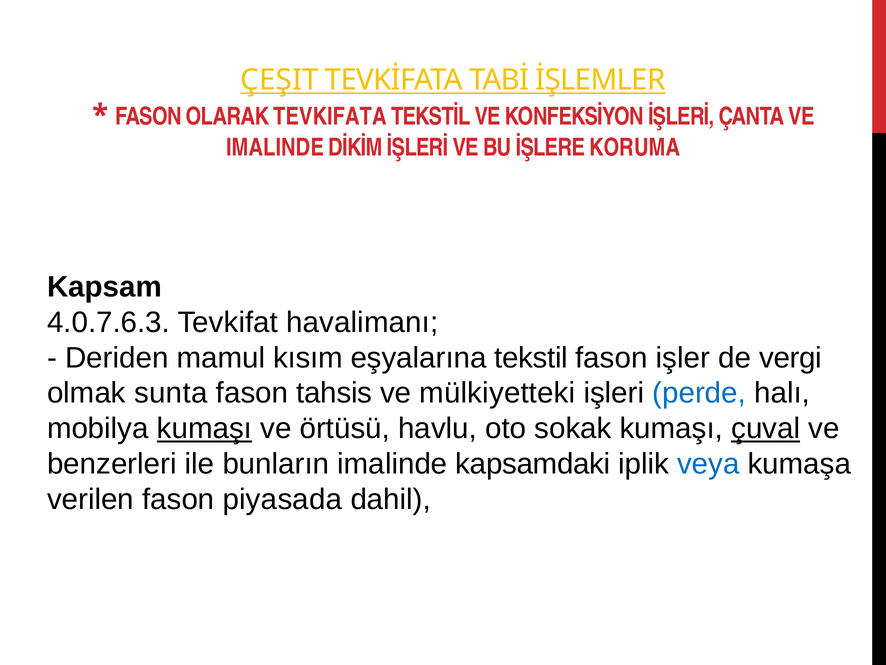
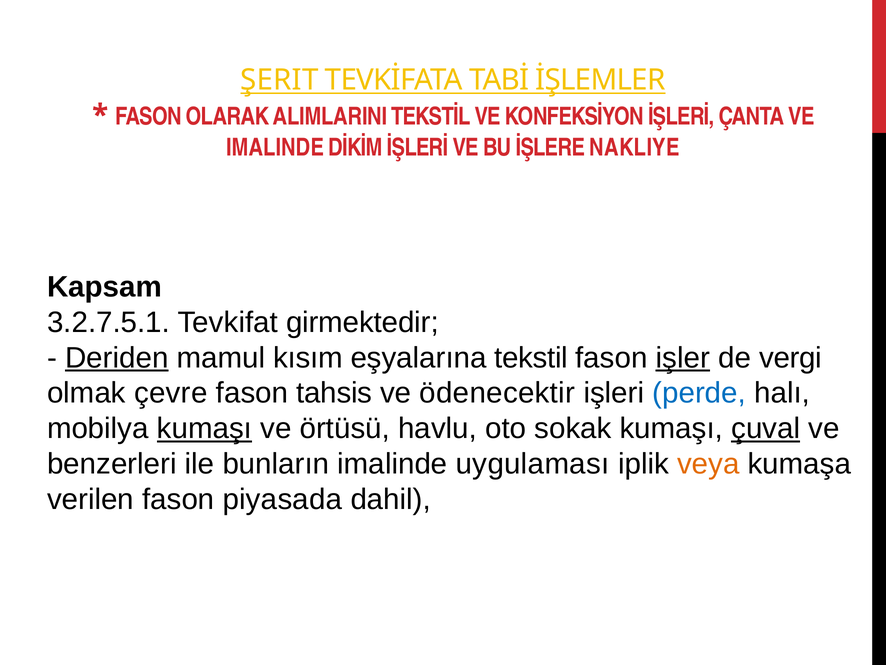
ÇEŞIT: ÇEŞIT -> ŞERIT (279, 80)
TEVKIFATA: TEVKIFATA -> ALIMLARINI (330, 117)
KORUMA: KORUMA -> NAKLIYE (635, 147)
4.0.7.6.3: 4.0.7.6.3 -> 3.2.7.5.1 (109, 322)
havalimanı: havalimanı -> girmektedir (362, 322)
Deriden underline: none -> present (117, 357)
işler underline: none -> present (683, 357)
sunta: sunta -> çevre (171, 393)
mülkiyetteki: mülkiyetteki -> ödenecektir (497, 393)
kapsamdaki: kapsamdaki -> uygulaması (533, 464)
veya colour: blue -> orange (708, 464)
